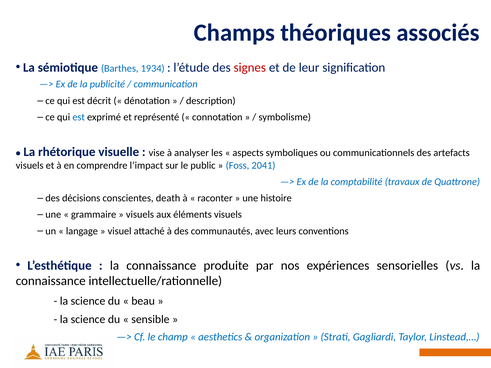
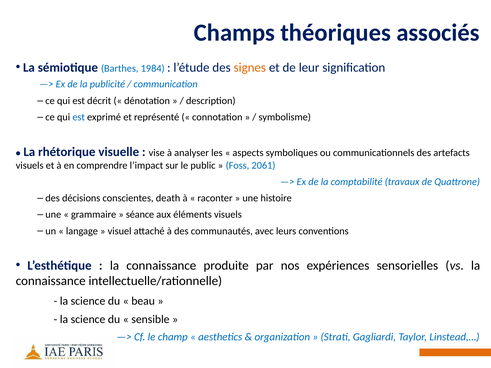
1934: 1934 -> 1984 (153, 69)
signes colour: red -> orange (250, 68)
2041: 2041 -> 2061 (263, 166)
visuels: visuels -> séance (140, 215)
